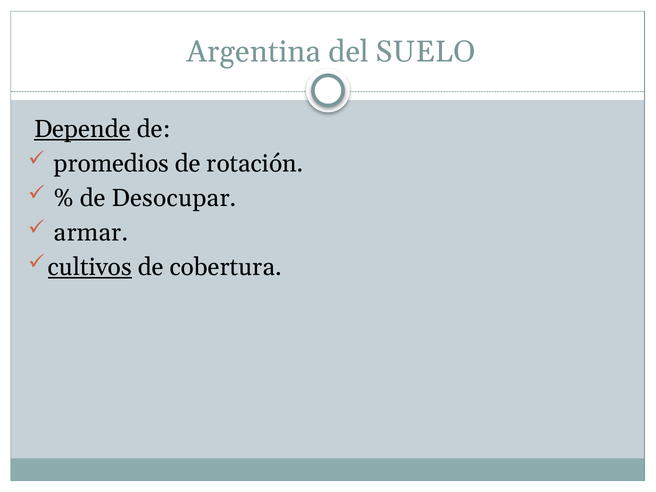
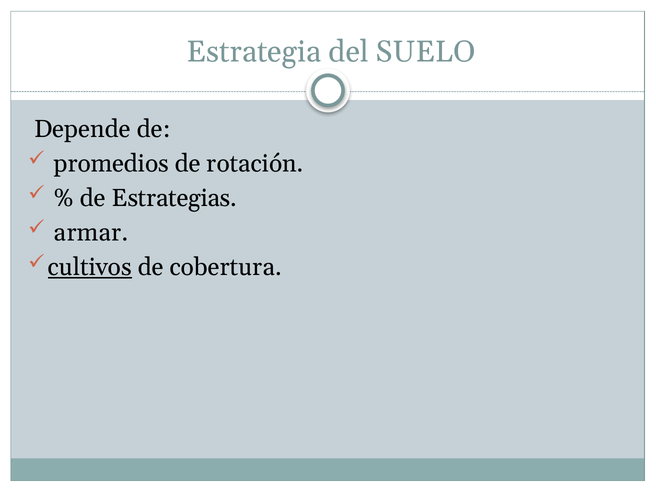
Argentina: Argentina -> Estrategia (254, 52)
Depende underline: present -> none (82, 129)
Desocupar: Desocupar -> Estrategias (174, 198)
